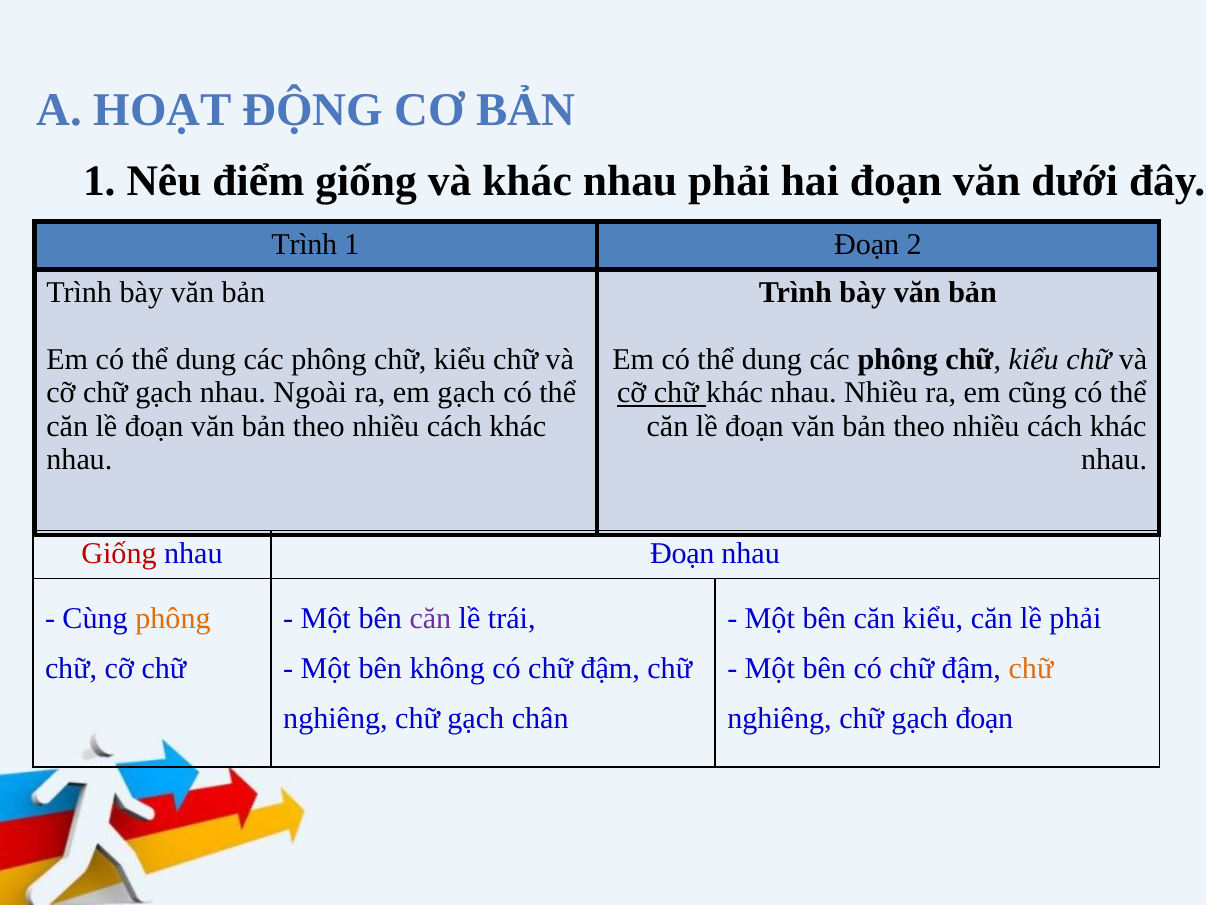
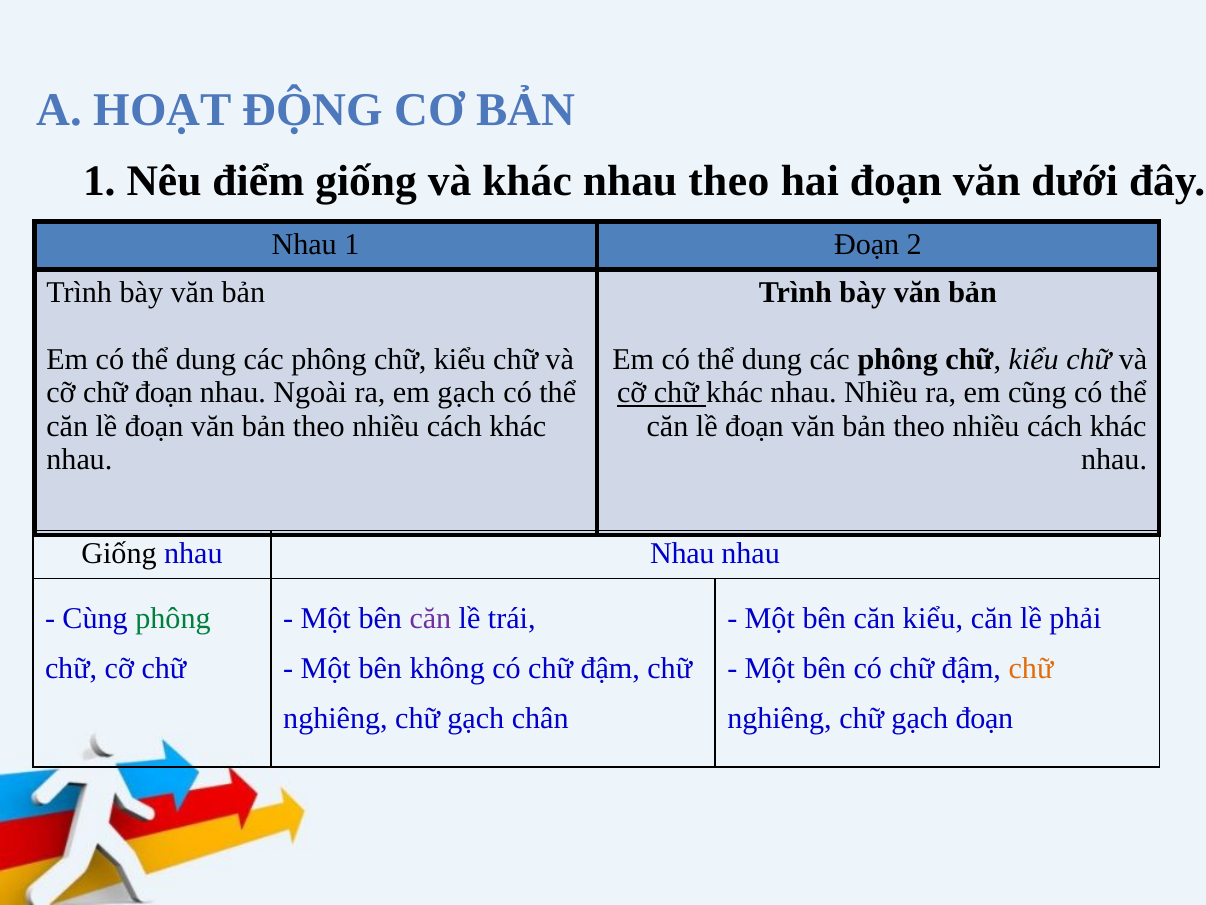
nhau phải: phải -> theo (729, 181)
Trình: Trình -> Nhau (304, 244)
cỡ chữ gạch: gạch -> đoạn (164, 393)
Giống colour: red -> black (119, 553)
Đoạn: Đoạn -> Nhau (682, 553)
phông colour: orange -> green (173, 618)
